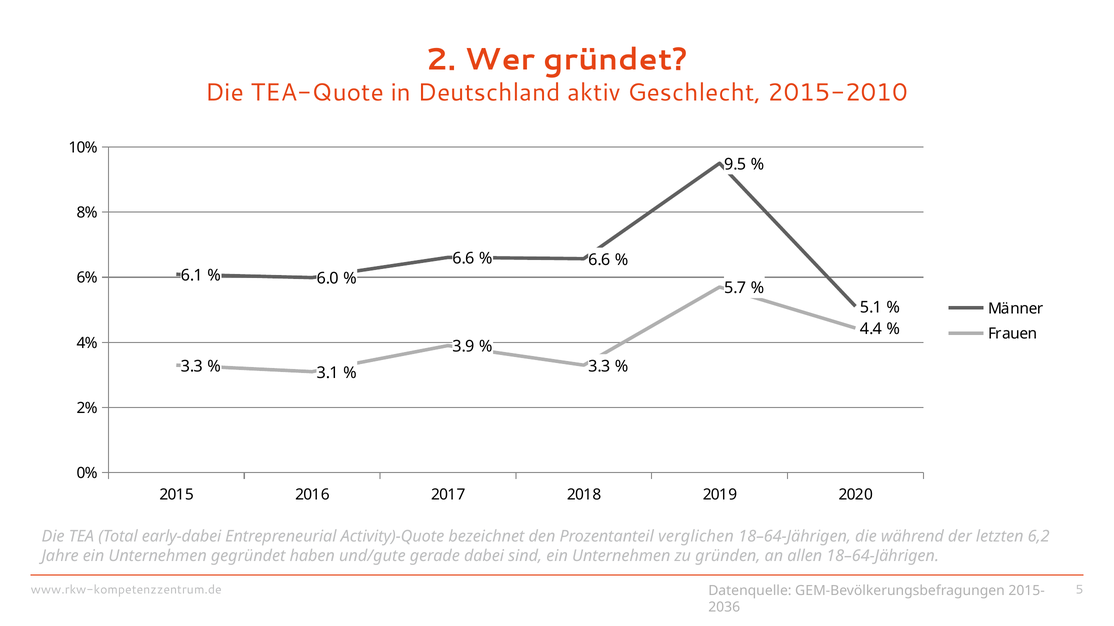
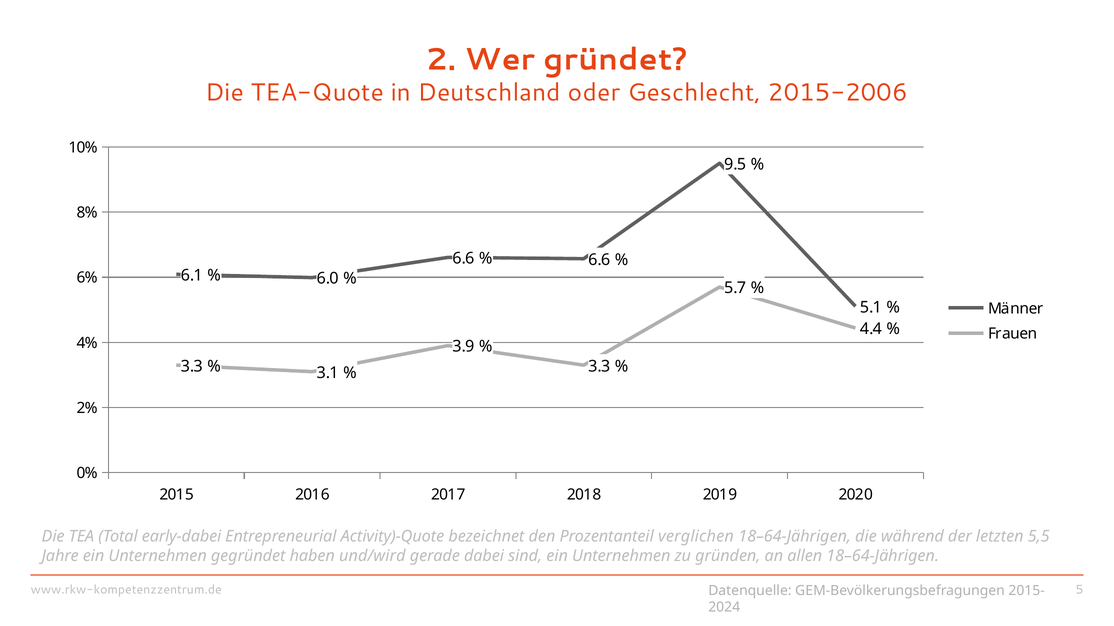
aktiv: aktiv -> oder (594, 93)
2015-2010: 2015-2010 -> 2015-2006 (838, 93)
6,2: 6,2 -> 5,5 (1039, 537)
und/gute: und/gute -> und/wird (372, 556)
2036: 2036 -> 2024 (724, 608)
